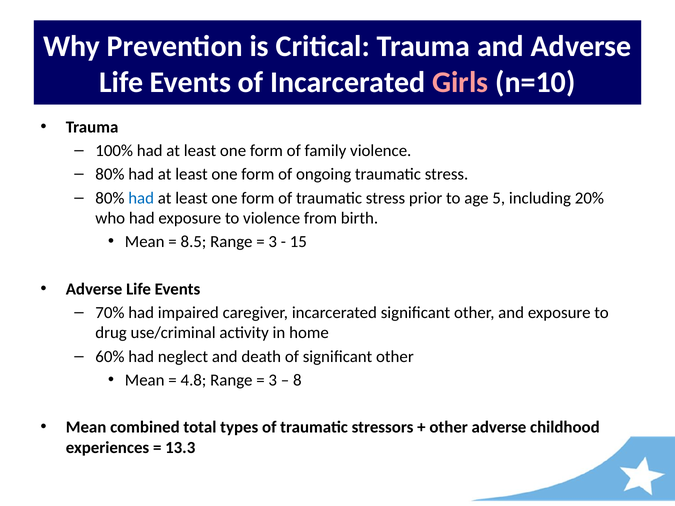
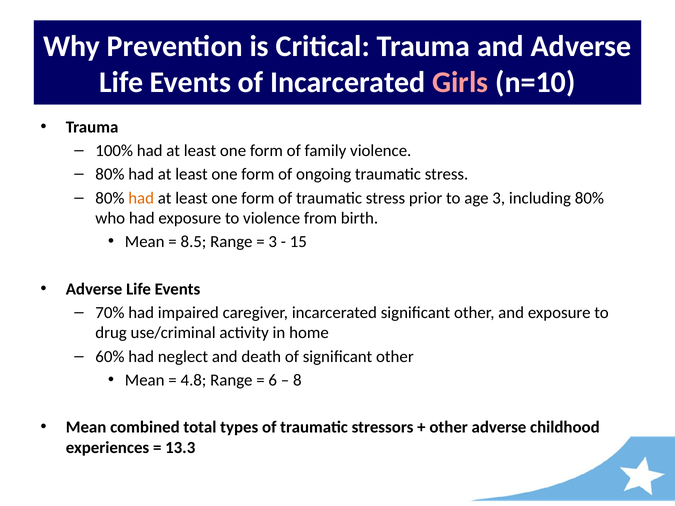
had colour: blue -> orange (141, 198)
age 5: 5 -> 3 (499, 198)
including 20%: 20% -> 80% (589, 198)
3: 3 -> 6 (273, 380)
